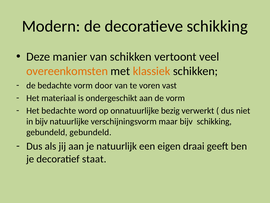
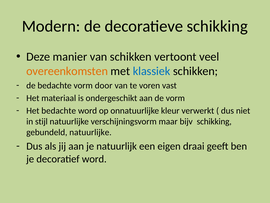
klassiek colour: orange -> blue (152, 71)
bezig: bezig -> kleur (170, 110)
in bijv: bijv -> stijl (41, 121)
gebundeld gebundeld: gebundeld -> natuurlijke (90, 132)
decoratief staat: staat -> word (94, 159)
